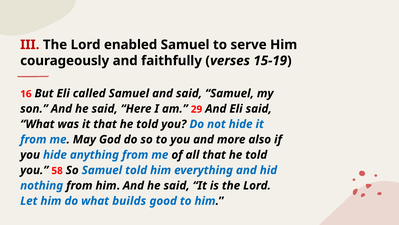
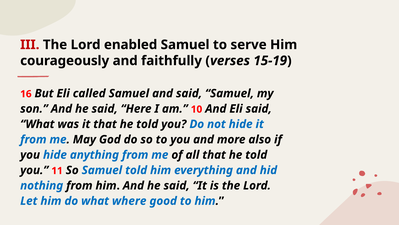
29: 29 -> 10 (197, 109)
58: 58 -> 11 (57, 170)
builds: builds -> where (129, 200)
